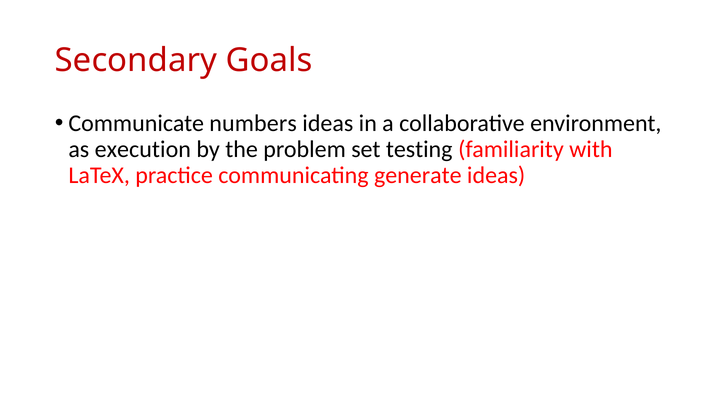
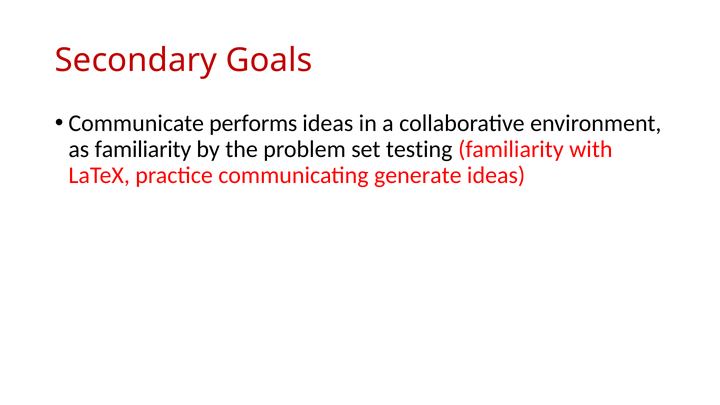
numbers: numbers -> performs (253, 123)
as execution: execution -> familiarity (143, 149)
